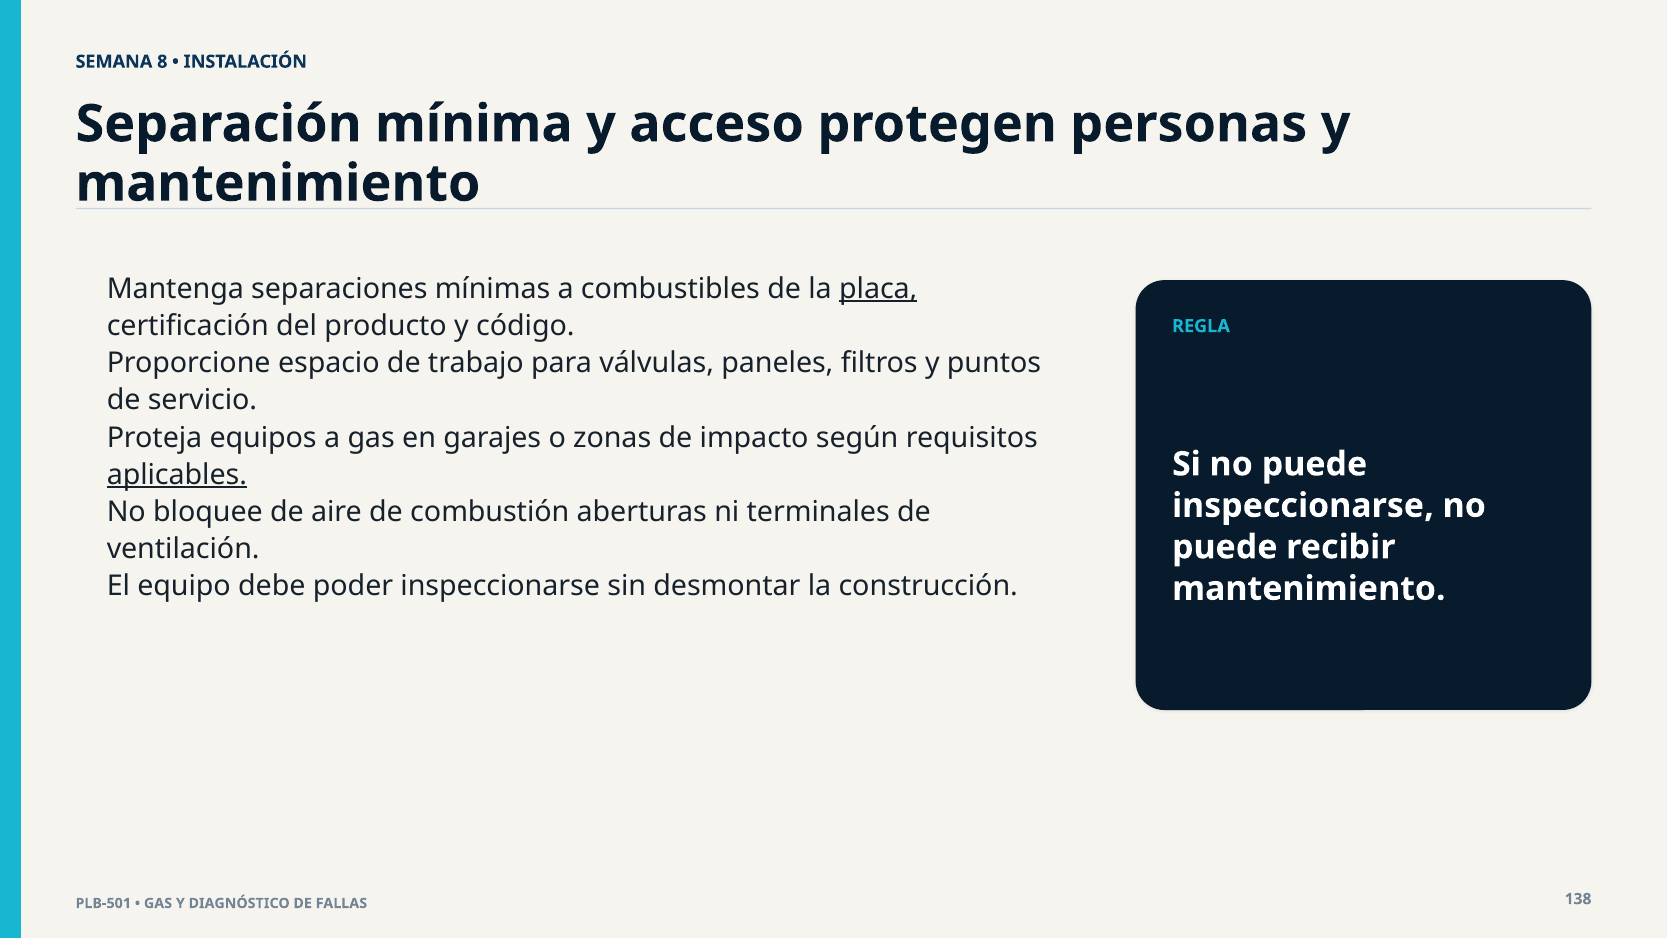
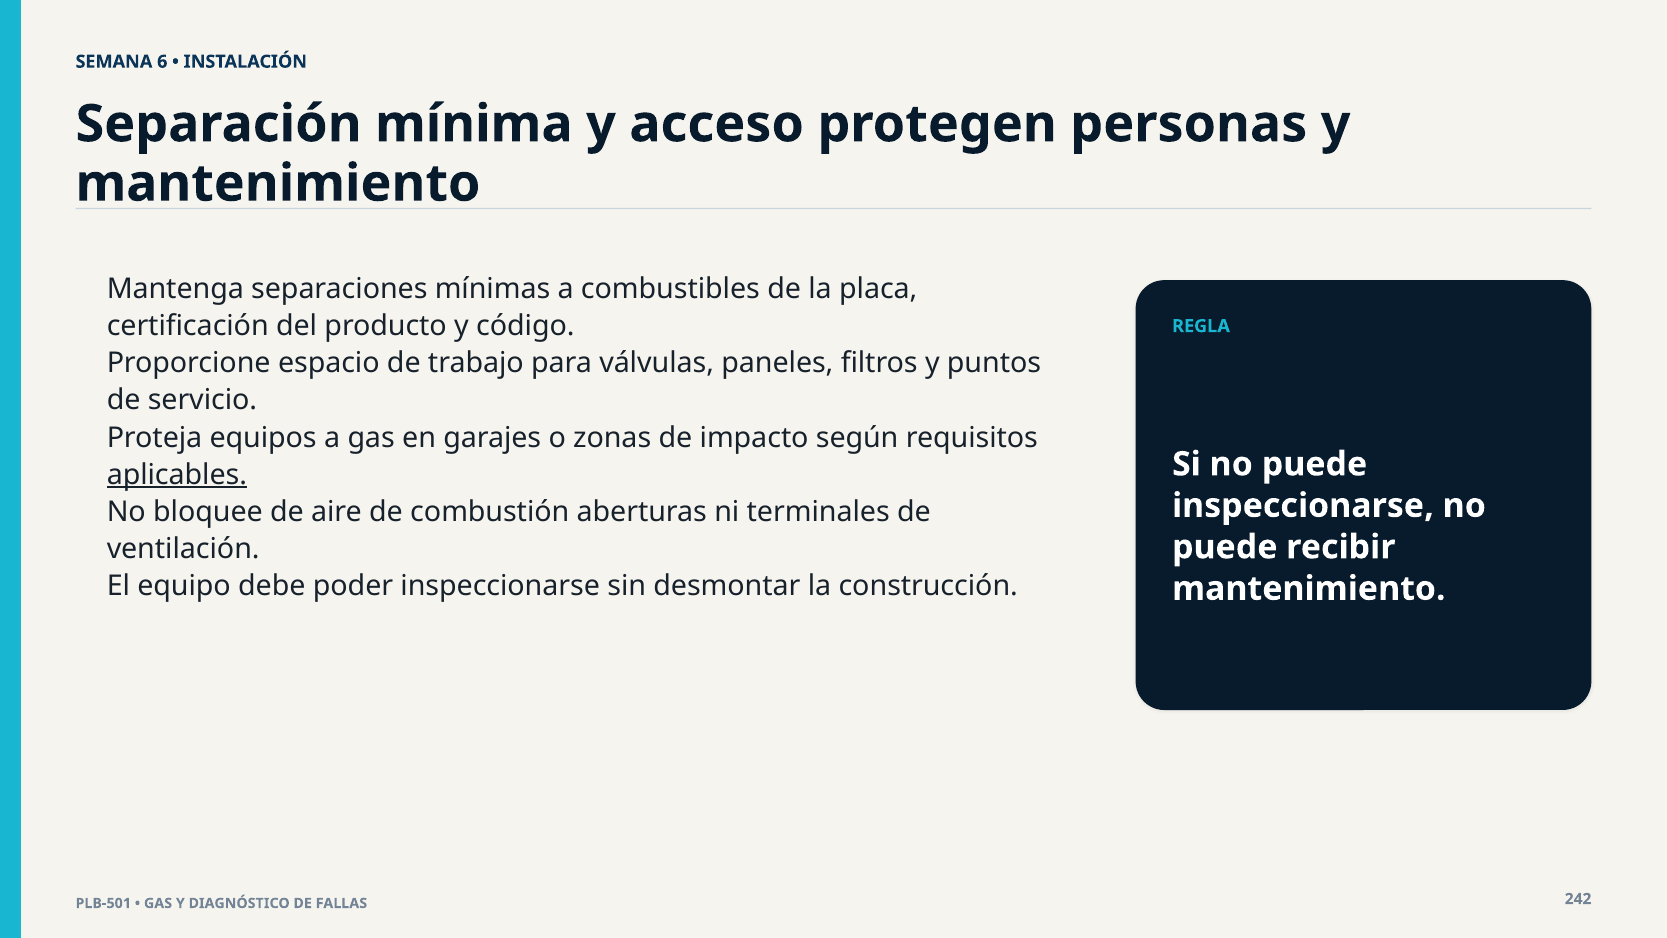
8: 8 -> 6 (162, 62)
placa underline: present -> none (878, 289)
138: 138 -> 242 (1578, 899)
